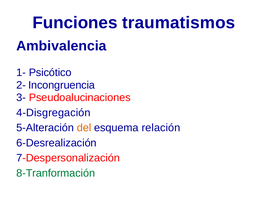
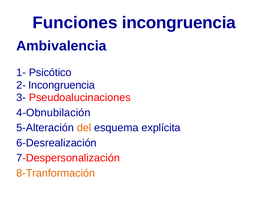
Funciones traumatismos: traumatismos -> incongruencia (179, 23)
4-Disgregación: 4-Disgregación -> 4-Obnubilación (53, 113)
relación: relación -> explícita (161, 128)
8-Tranformación colour: green -> orange (56, 174)
